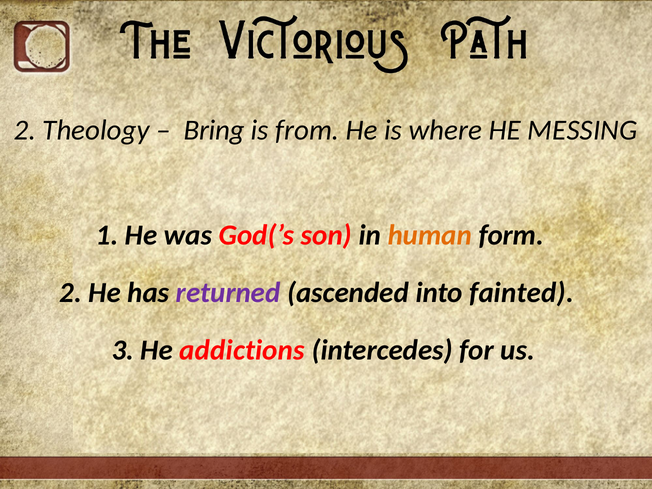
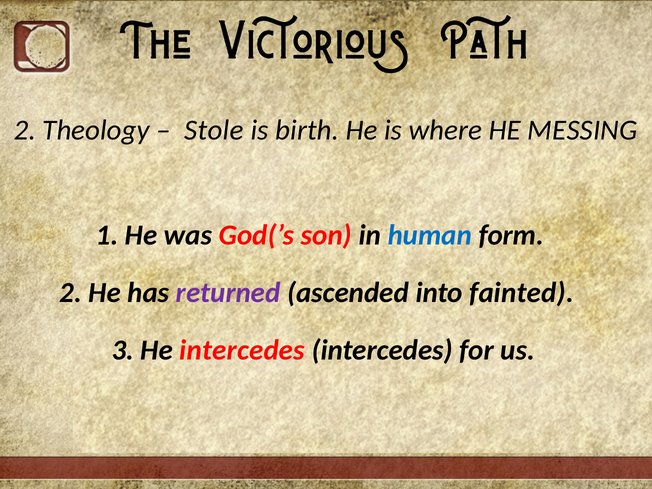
Bring: Bring -> Stole (214, 130)
from: from -> birth (307, 130)
human colour: orange -> blue (430, 235)
He addictions: addictions -> intercedes (242, 350)
